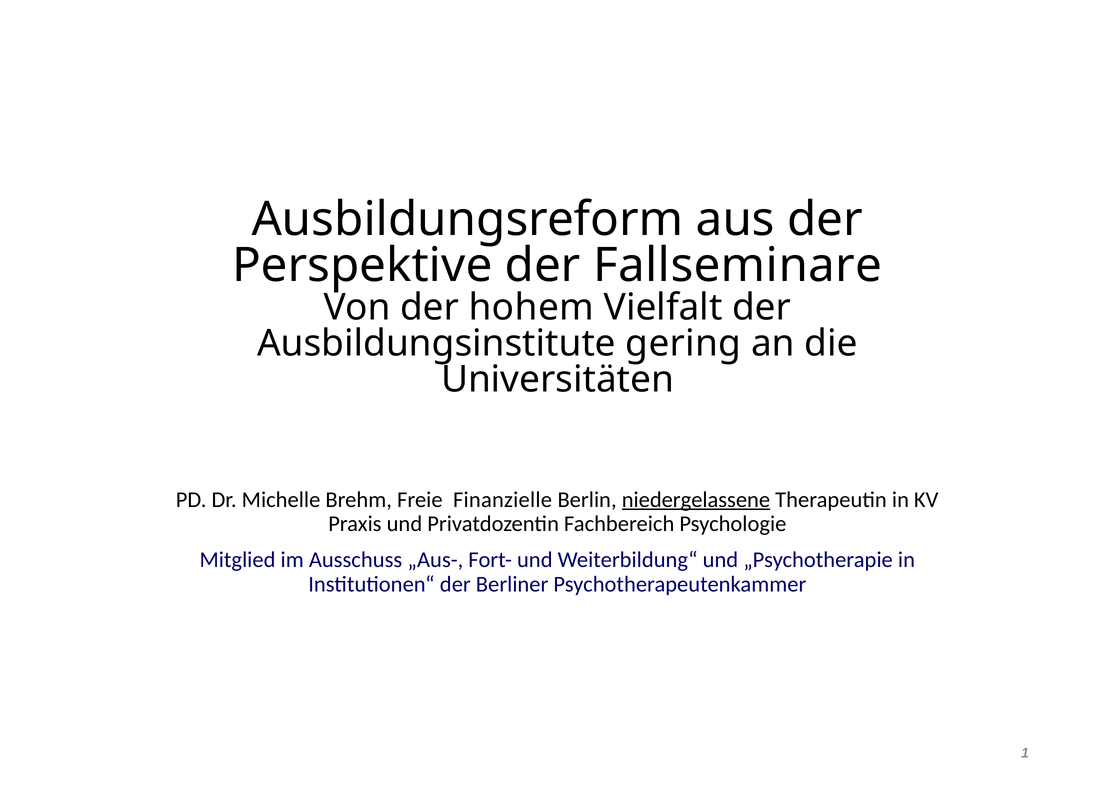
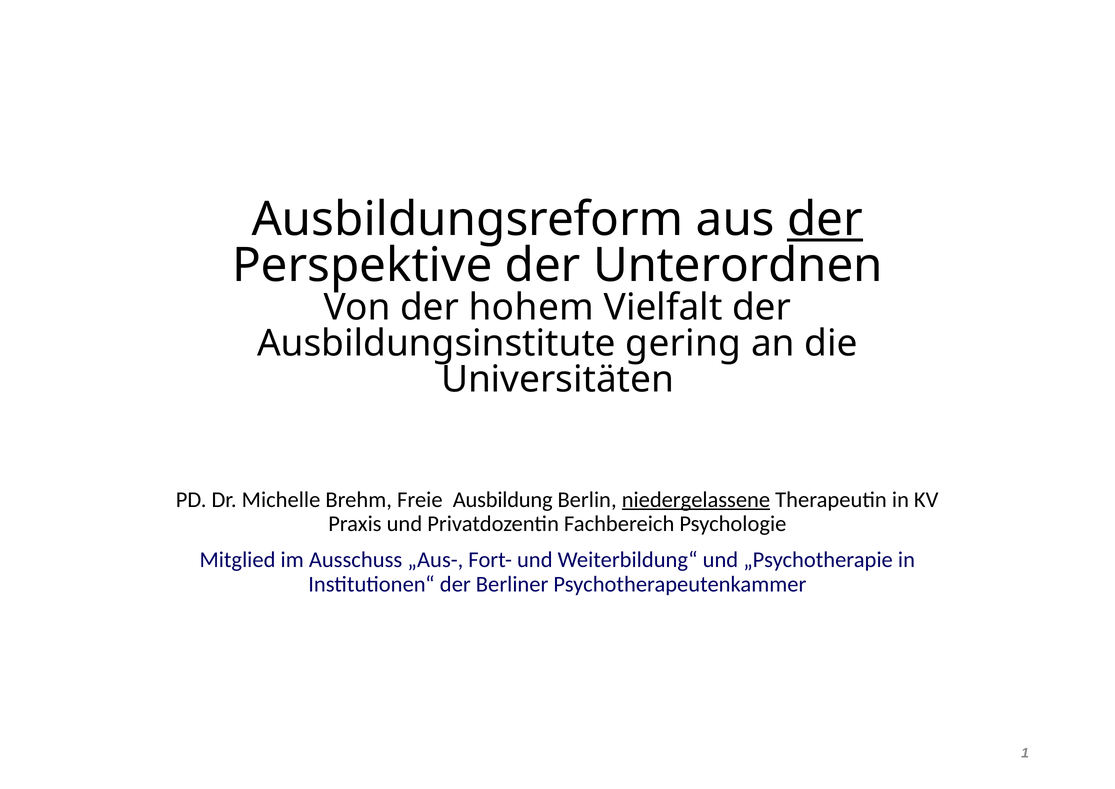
der underline: none -> present (825, 219)
Fallseminare: Fallseminare -> Unterordnen (738, 265)
Finanzielle: Finanzielle -> Ausbildung (503, 499)
